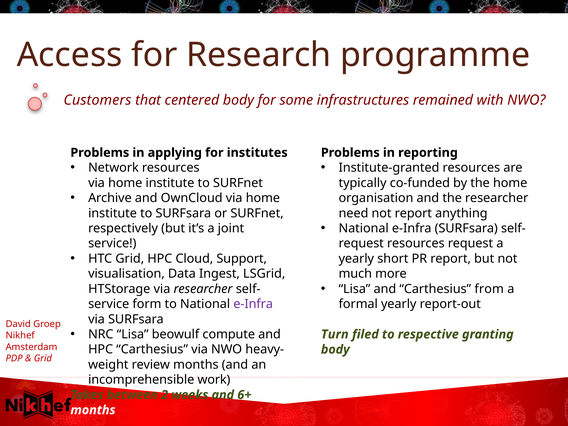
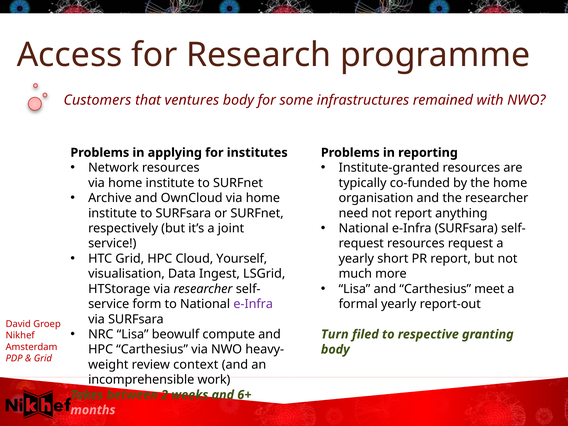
centered: centered -> ventures (192, 100)
Support: Support -> Yourself (242, 259)
from: from -> meet (489, 289)
review months: months -> context (196, 365)
months colour: white -> pink (93, 410)
